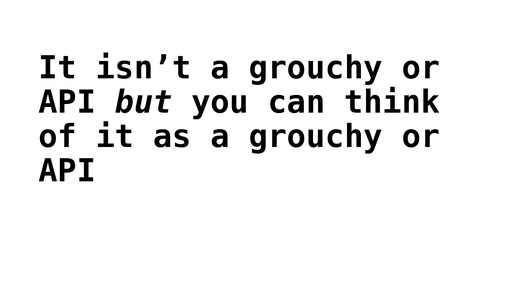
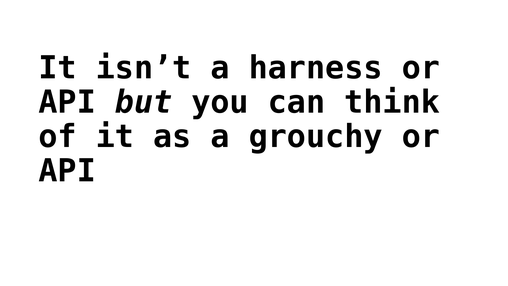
isn’t a grouchy: grouchy -> harness (316, 68)
